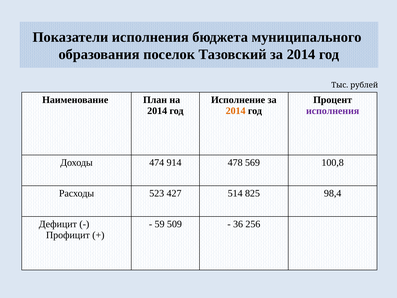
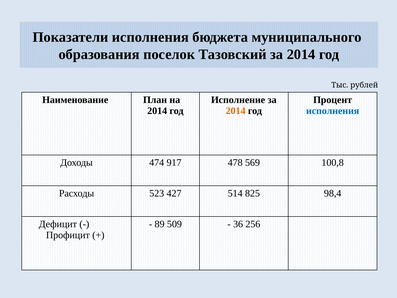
исполнения colour: purple -> blue (333, 111)
914: 914 -> 917 (174, 162)
59: 59 -> 89 (160, 224)
